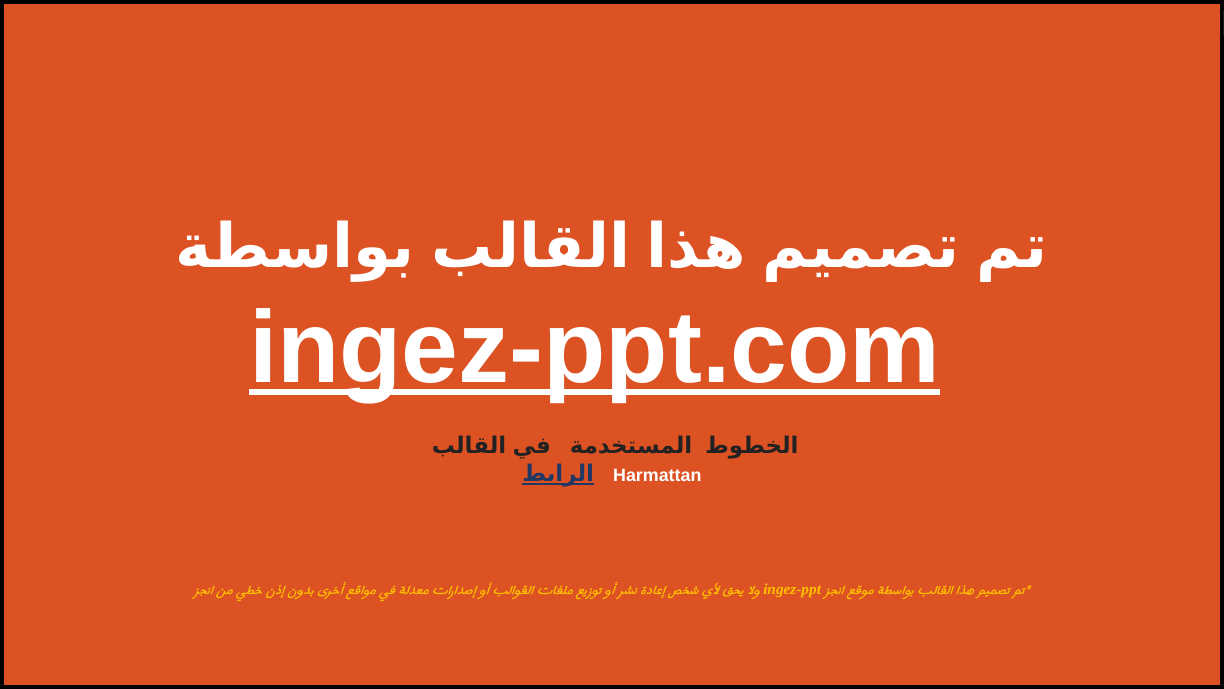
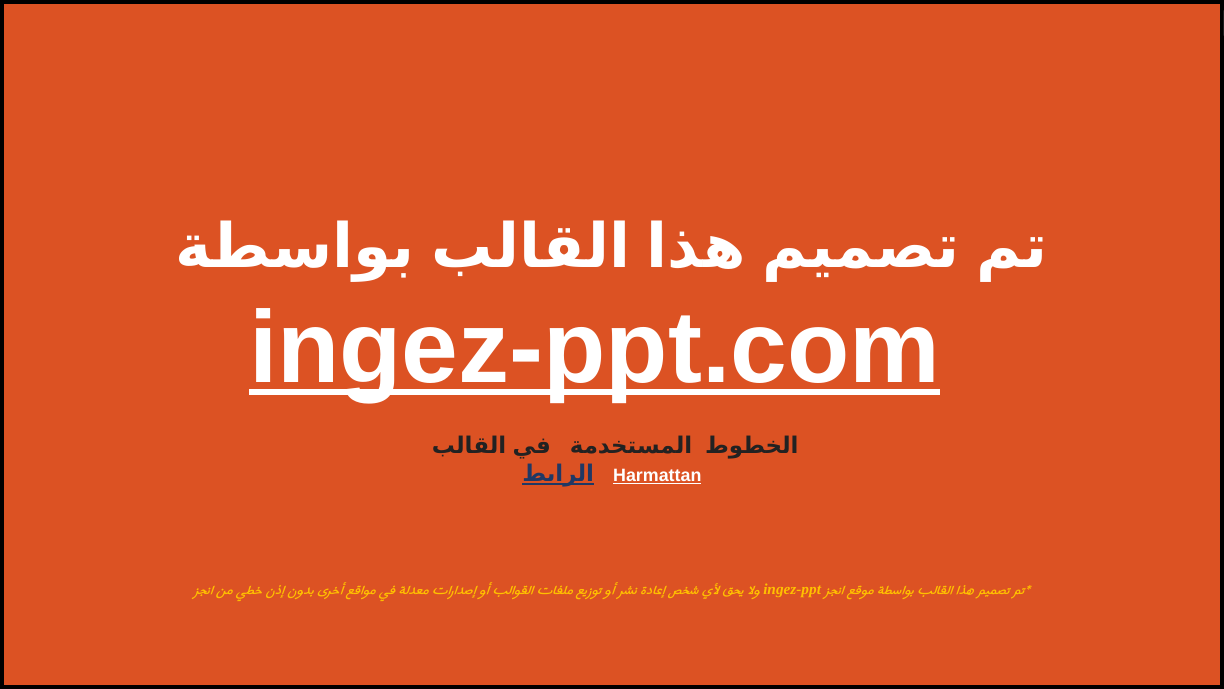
Harmattan underline: none -> present (657, 475)
